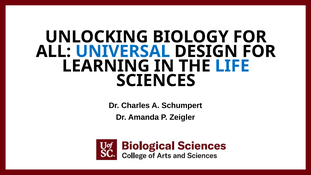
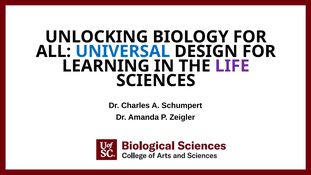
LIFE colour: blue -> purple (232, 66)
